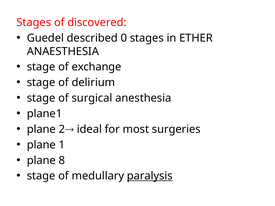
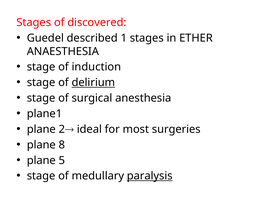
0: 0 -> 1 (124, 38)
exchange: exchange -> induction (96, 67)
delirium underline: none -> present (93, 83)
1: 1 -> 8 (62, 145)
8: 8 -> 5 (62, 161)
